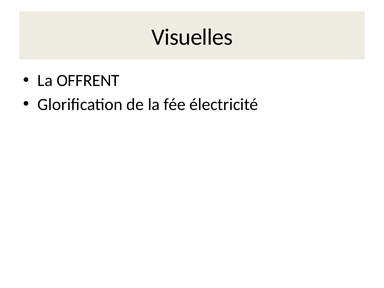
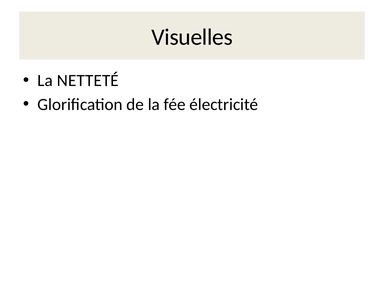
OFFRENT: OFFRENT -> NETTETÉ (88, 81)
